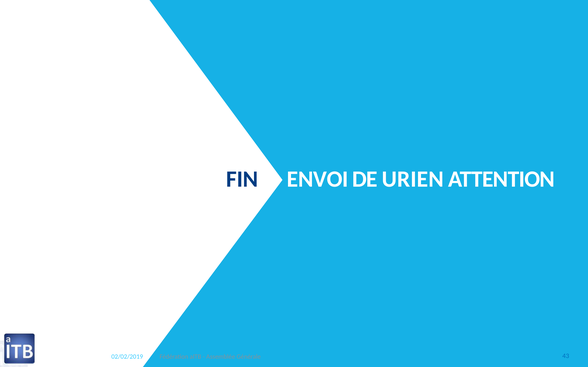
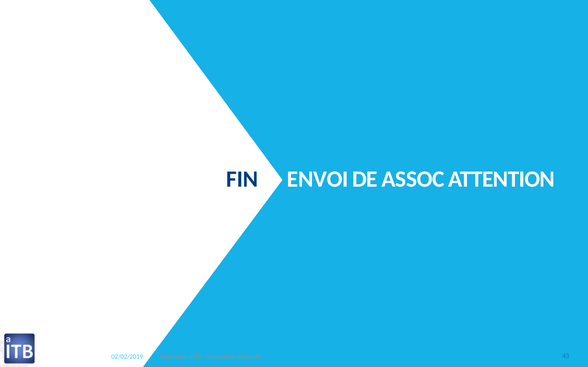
URIEN: URIEN -> ASSOC (413, 179)
